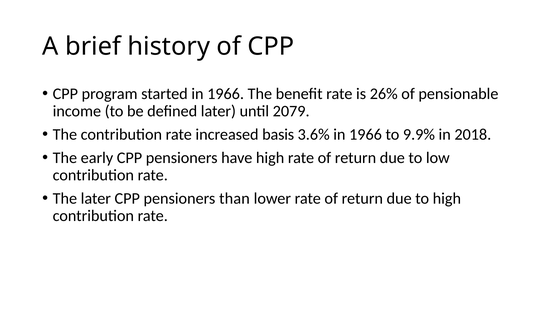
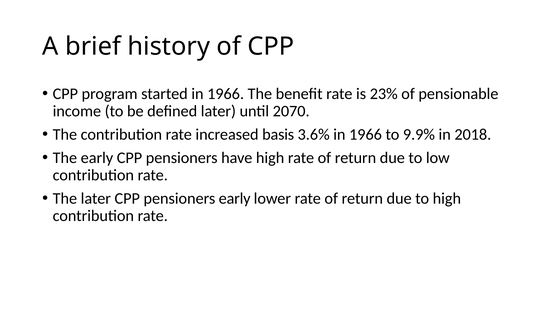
26%: 26% -> 23% (384, 94)
2079: 2079 -> 2070 (291, 111)
pensioners than: than -> early (235, 199)
